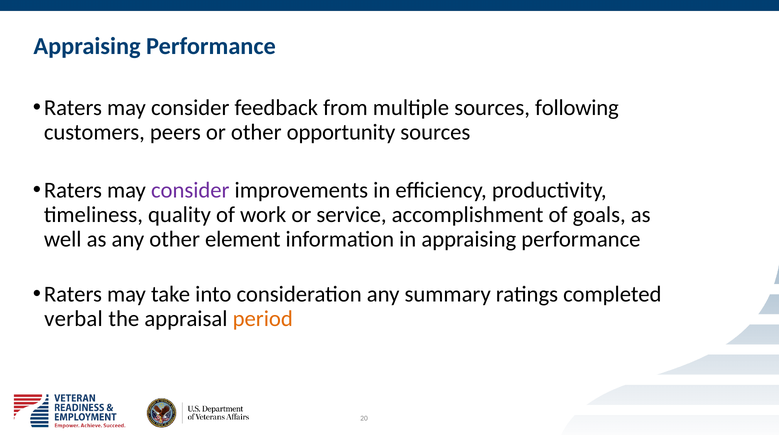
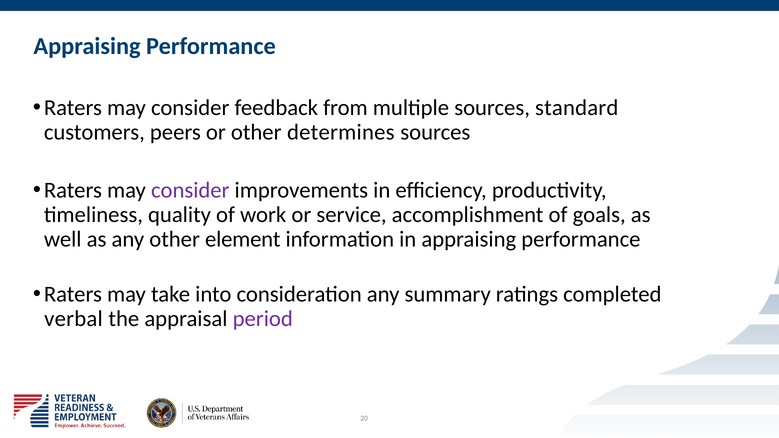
following: following -> standard (577, 108)
opportunity: opportunity -> determines (341, 132)
period colour: orange -> purple (263, 319)
